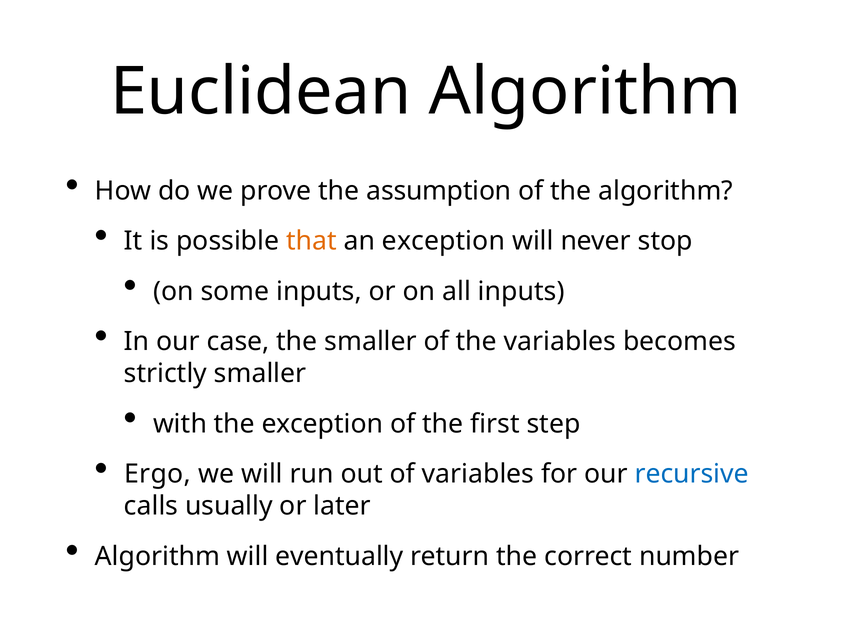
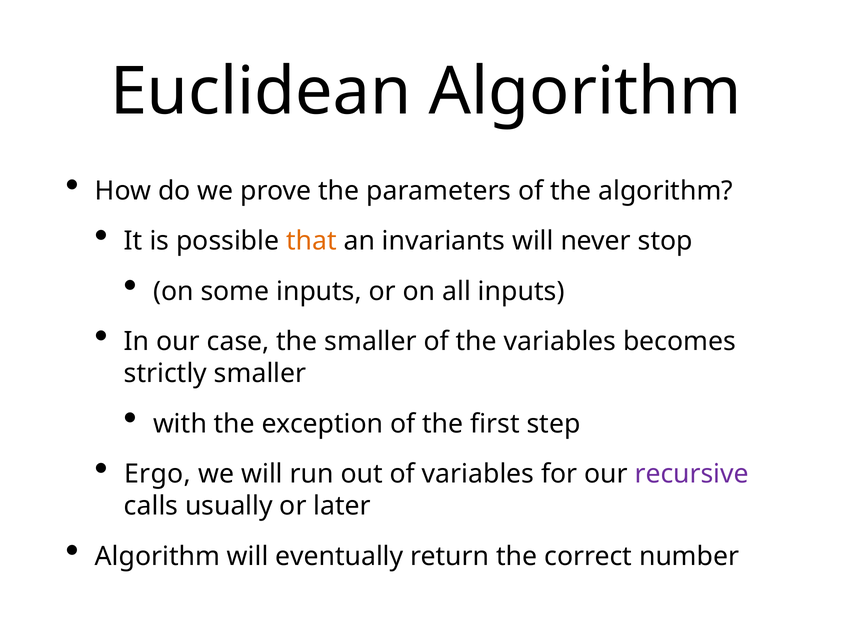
assumption: assumption -> parameters (439, 191)
an exception: exception -> invariants (444, 241)
recursive colour: blue -> purple (692, 474)
